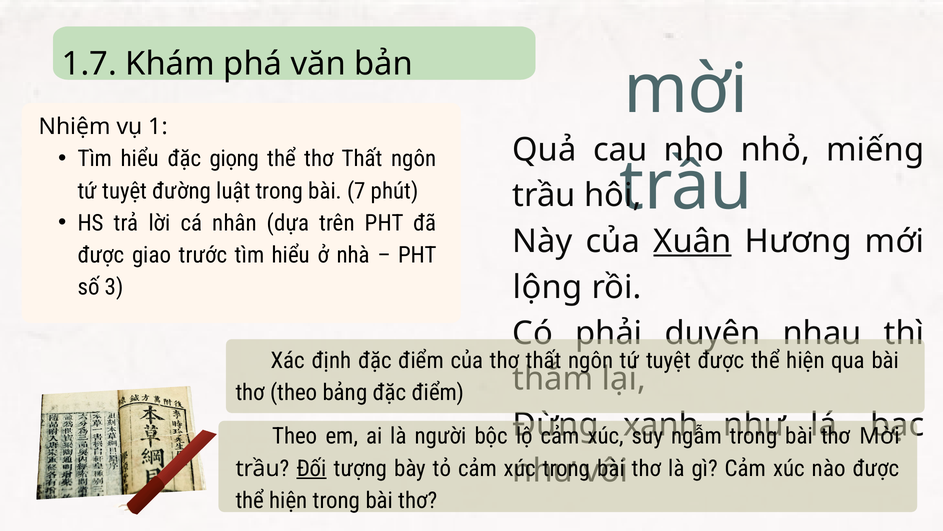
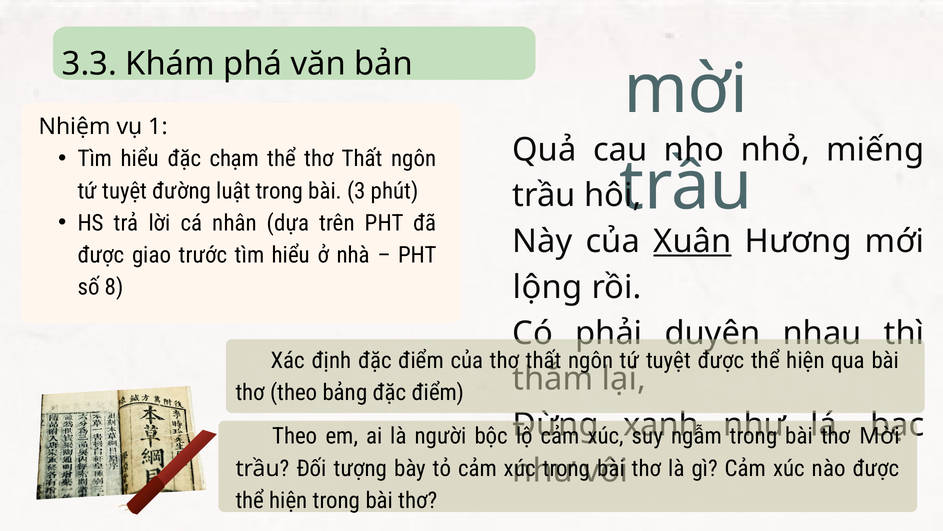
1.7: 1.7 -> 3.3 (89, 64)
giọng: giọng -> chạm (234, 159)
7: 7 -> 3 (356, 191)
3: 3 -> 8 (114, 287)
Đối underline: present -> none (312, 468)
